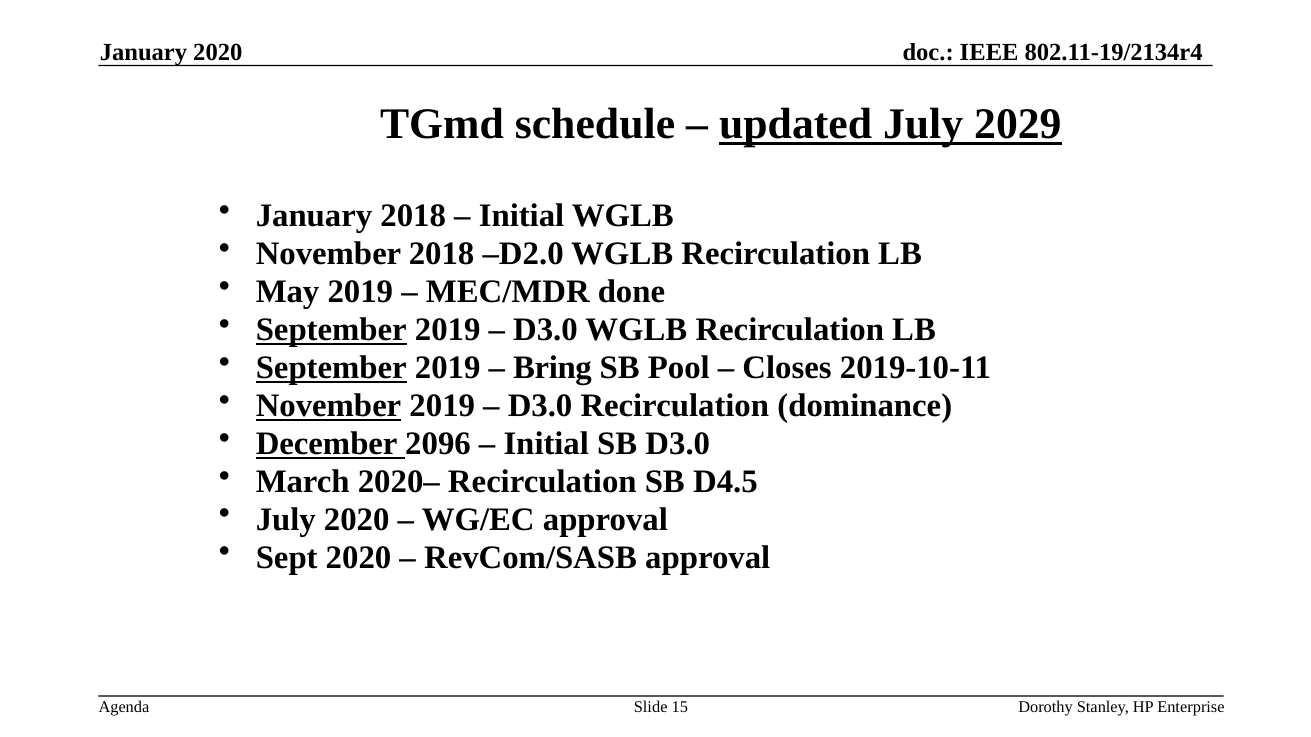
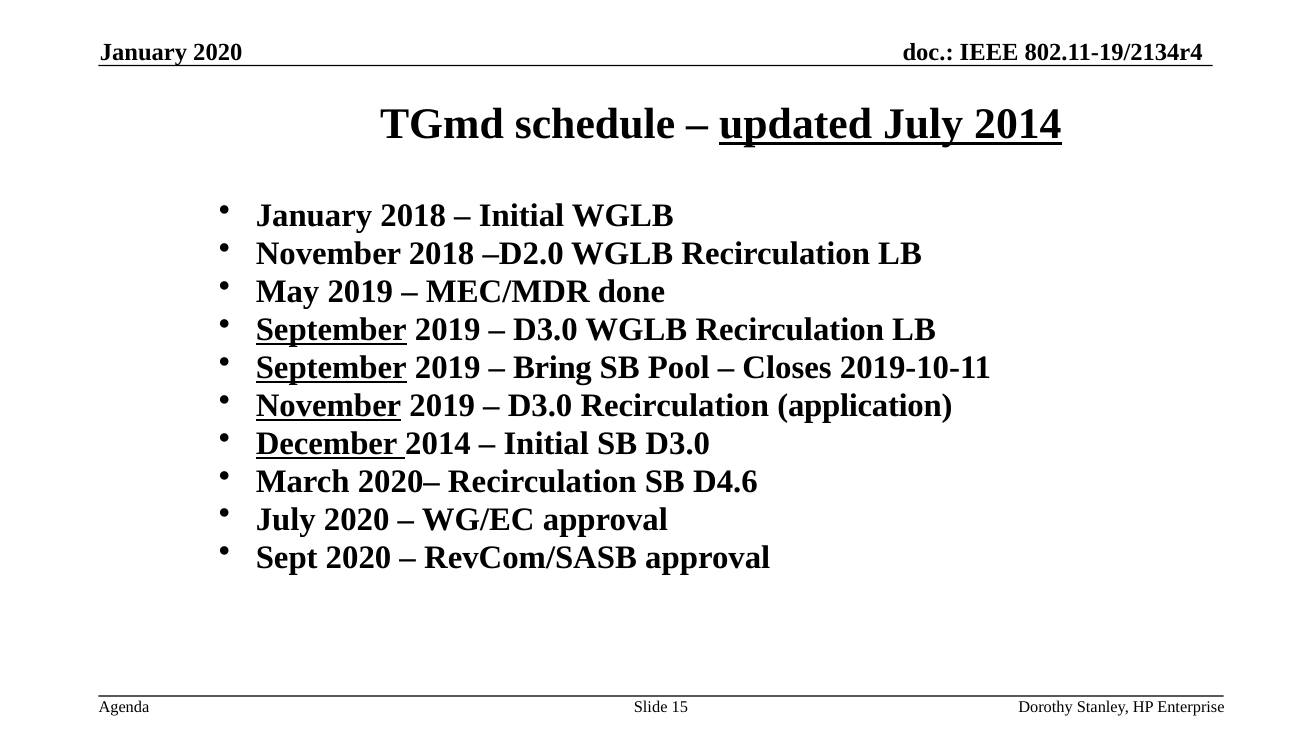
July 2029: 2029 -> 2014 (1018, 124)
dominance: dominance -> application (865, 406)
December 2096: 2096 -> 2014 (438, 444)
D4.5: D4.5 -> D4.6 (725, 482)
